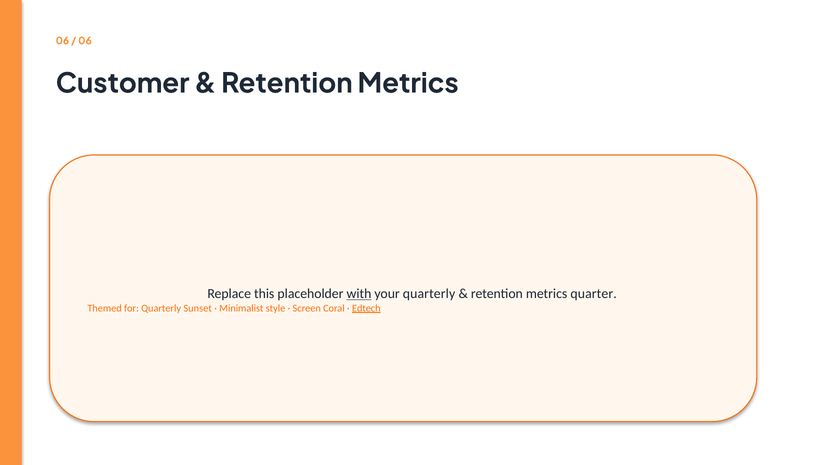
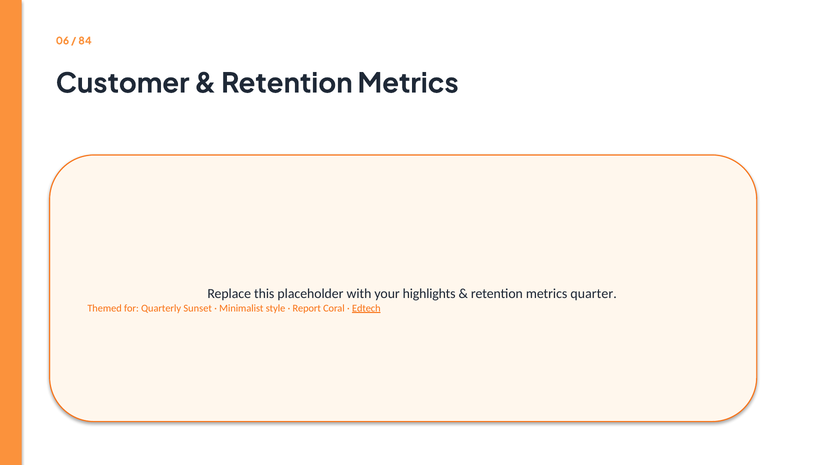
06: 06 -> 84 (85, 41)
with underline: present -> none (359, 294)
your quarterly: quarterly -> highlights (429, 294)
Screen: Screen -> Report (307, 308)
